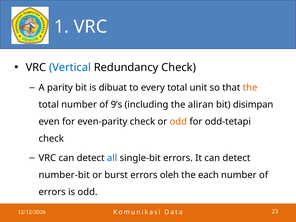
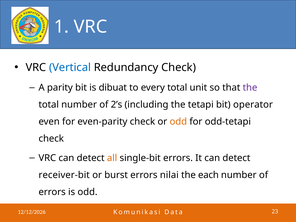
the colour: orange -> purple (250, 88)
9’s: 9’s -> 2’s (116, 105)
aliran: aliran -> tetapi (201, 105)
disimpan: disimpan -> operator (253, 105)
all colour: blue -> orange (112, 158)
number-bit: number-bit -> receiver-bit (64, 175)
oleh: oleh -> nilai (169, 175)
